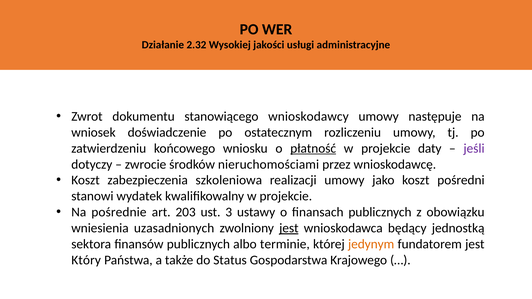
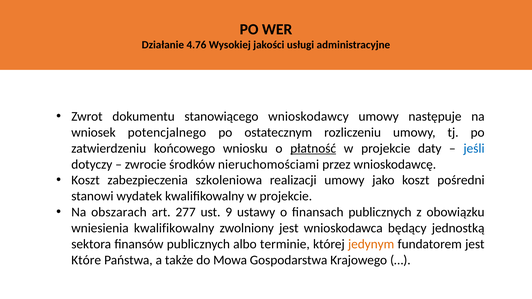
2.32: 2.32 -> 4.76 (196, 45)
doświadczenie: doświadczenie -> potencjalnego (167, 133)
jeśli colour: purple -> blue (474, 148)
pośrednie: pośrednie -> obszarach (119, 212)
203: 203 -> 277 (186, 212)
3: 3 -> 9 (229, 212)
wniesienia uzasadnionych: uzasadnionych -> kwalifikowalny (174, 228)
jest underline: present -> none (289, 228)
Który: Który -> Które (86, 260)
Status: Status -> Mowa (230, 260)
